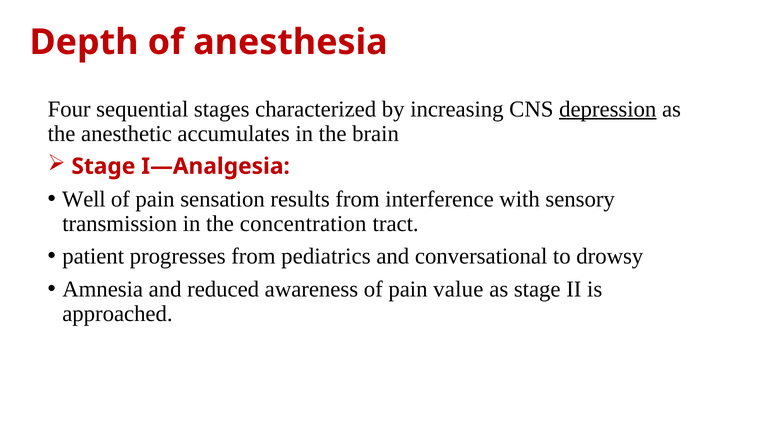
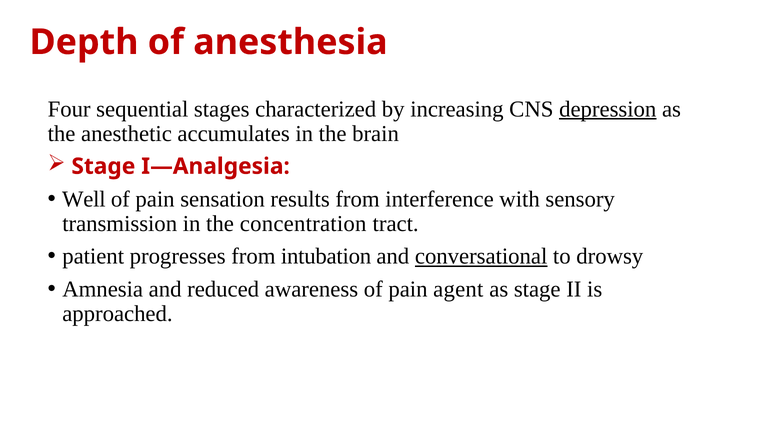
pediatrics: pediatrics -> intubation (326, 257)
conversational underline: none -> present (481, 257)
value: value -> agent (458, 289)
